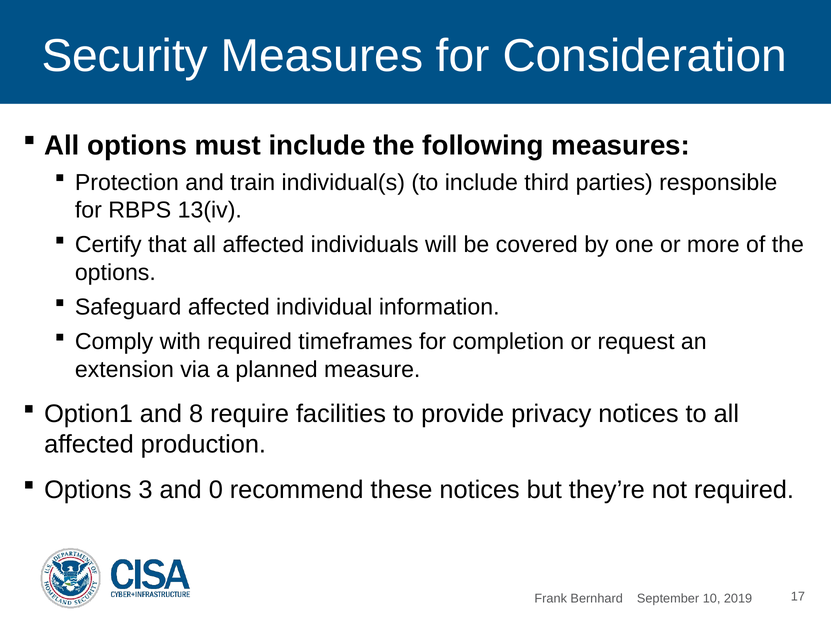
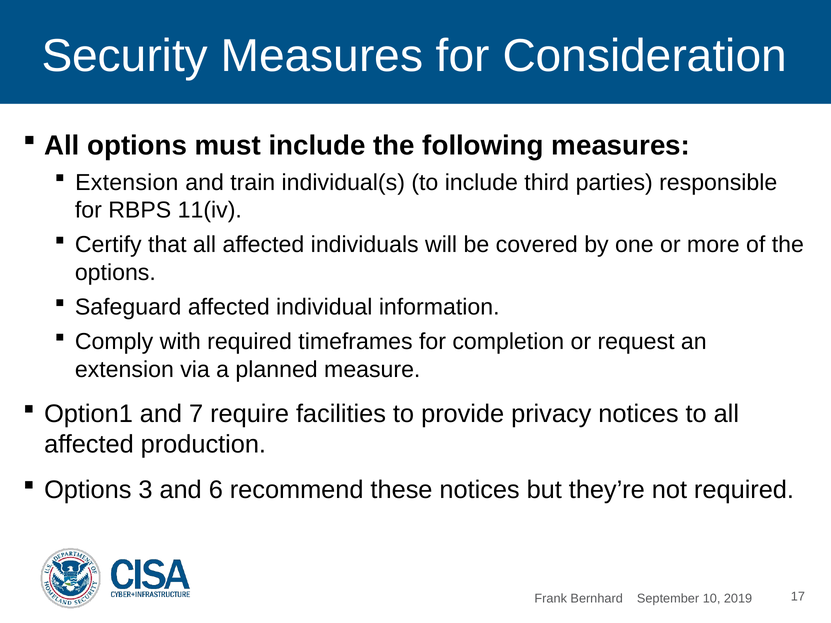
Protection: Protection -> Extension (127, 183)
13(iv: 13(iv -> 11(iv (210, 210)
8: 8 -> 7 (196, 414)
0: 0 -> 6 (216, 490)
